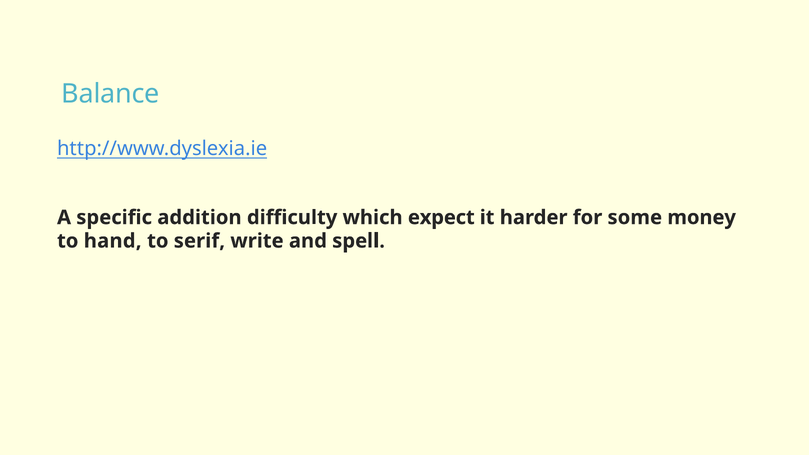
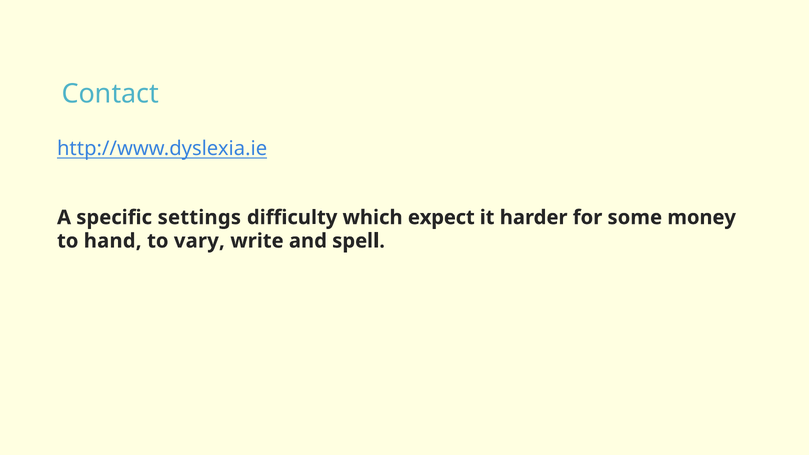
Balance: Balance -> Contact (110, 94)
addition: addition -> settings (199, 217)
serif: serif -> vary (199, 241)
